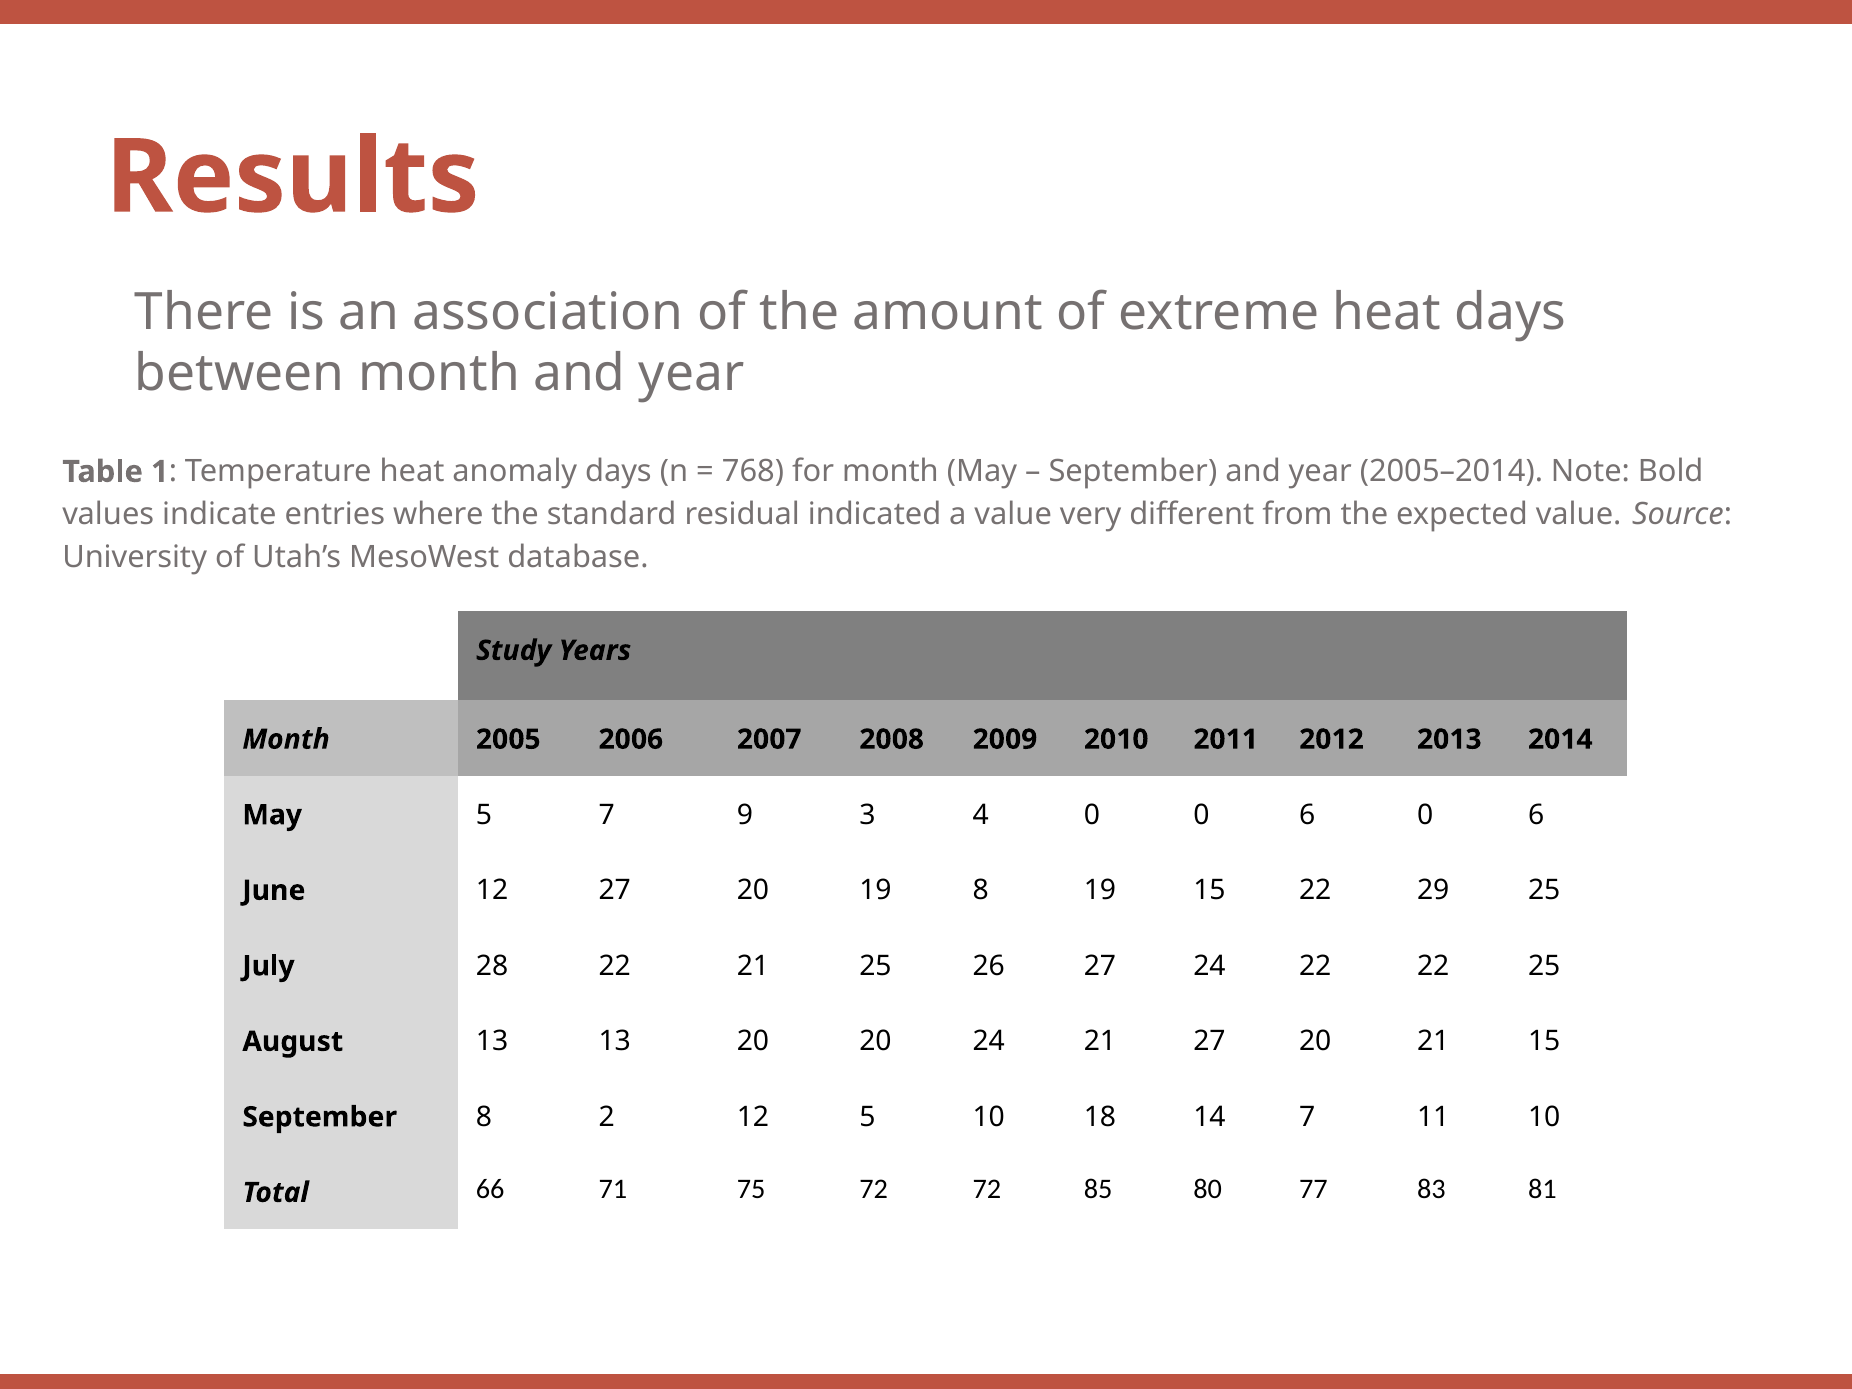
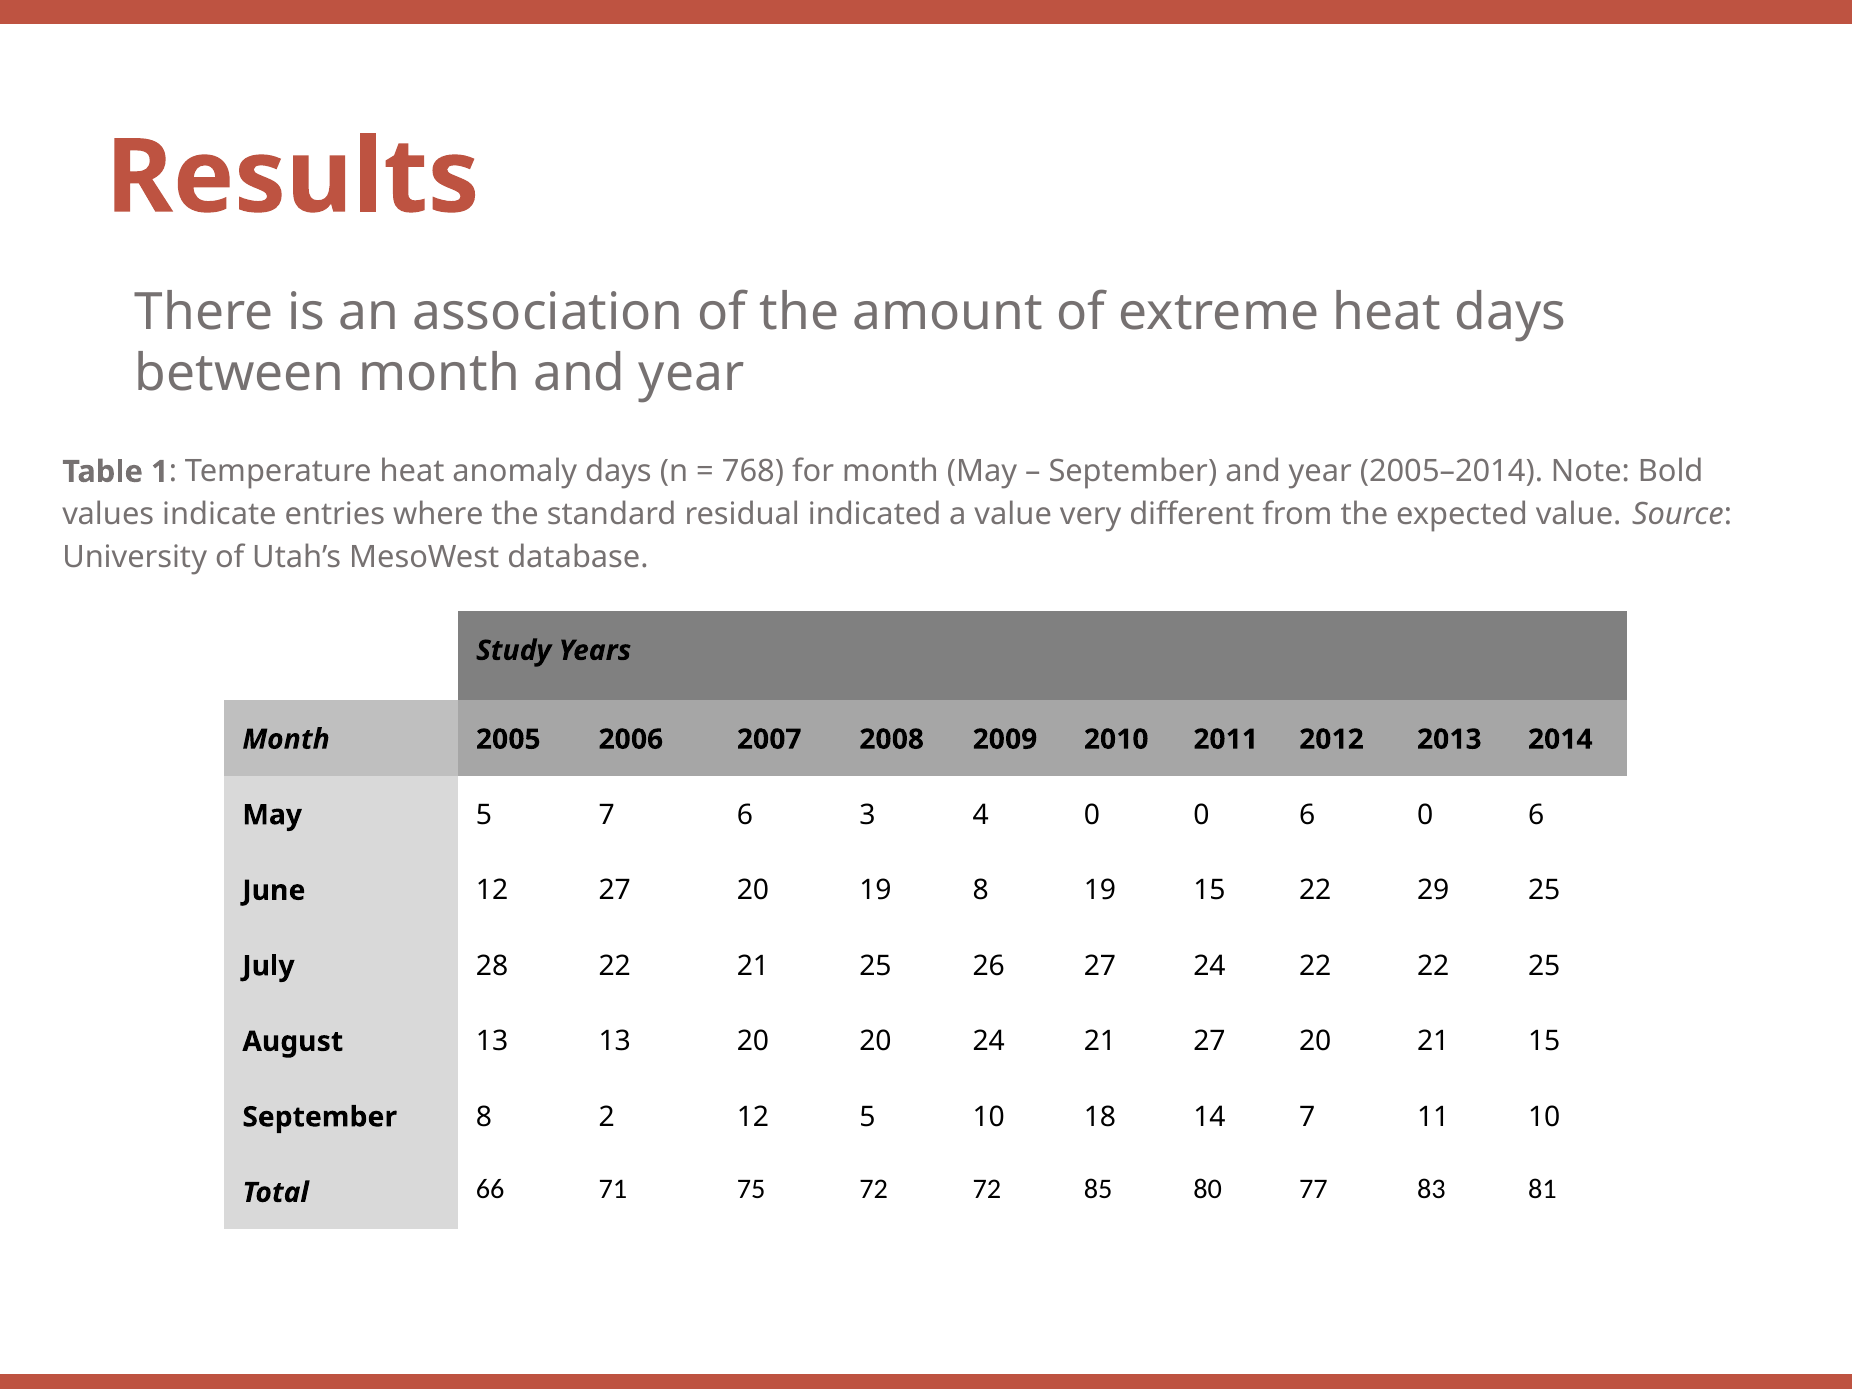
7 9: 9 -> 6 (745, 815)
